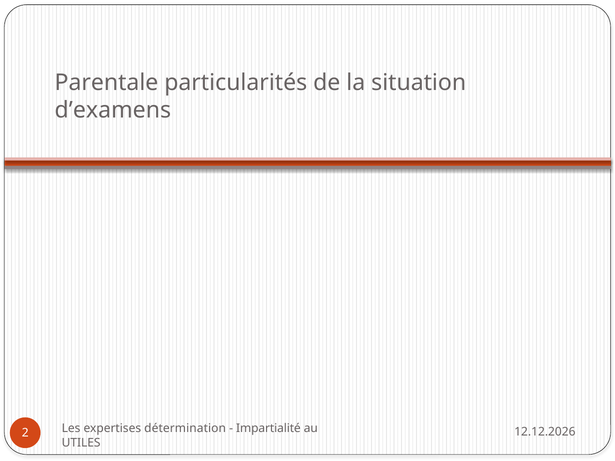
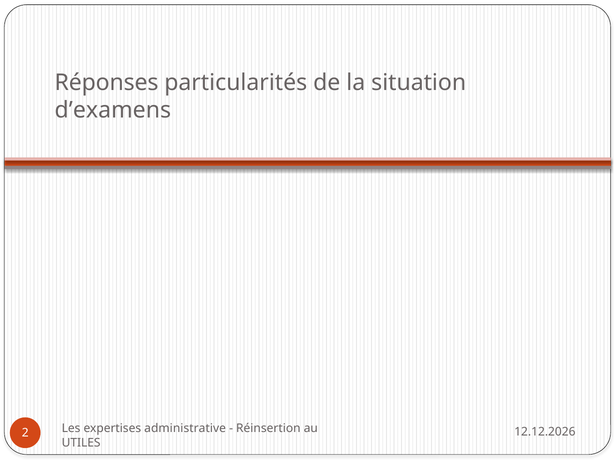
Parentale: Parentale -> Réponses (107, 83)
détermination: détermination -> administrative (185, 429)
Impartialité: Impartialité -> Réinsertion (268, 429)
